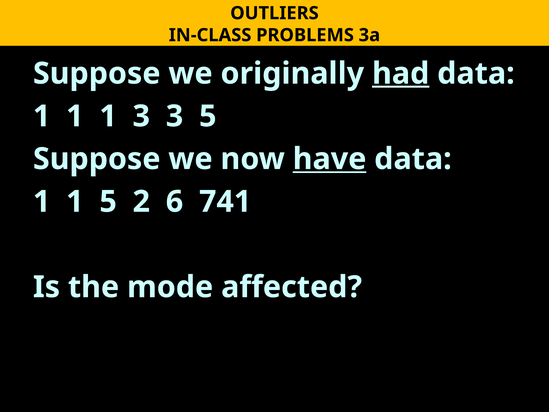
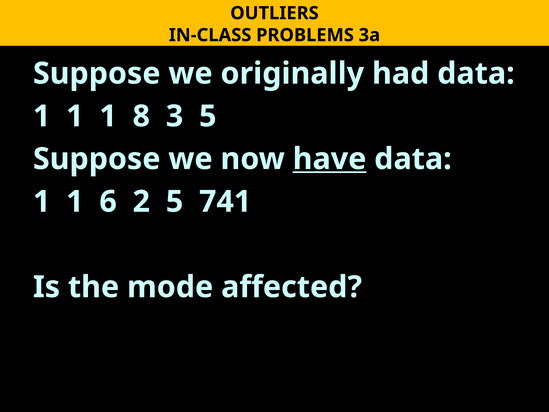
had underline: present -> none (401, 73)
1 3: 3 -> 8 (141, 116)
1 5: 5 -> 6 (108, 202)
2 6: 6 -> 5 (175, 202)
